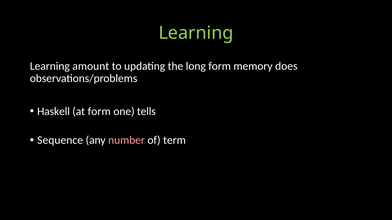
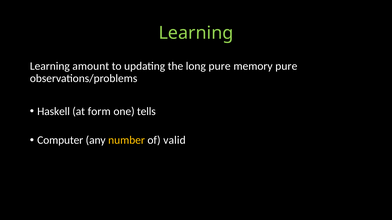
long form: form -> pure (220, 66)
memory does: does -> pure (286, 66)
Sequence: Sequence -> Computer (60, 141)
number colour: pink -> yellow (127, 141)
term: term -> valid (174, 141)
